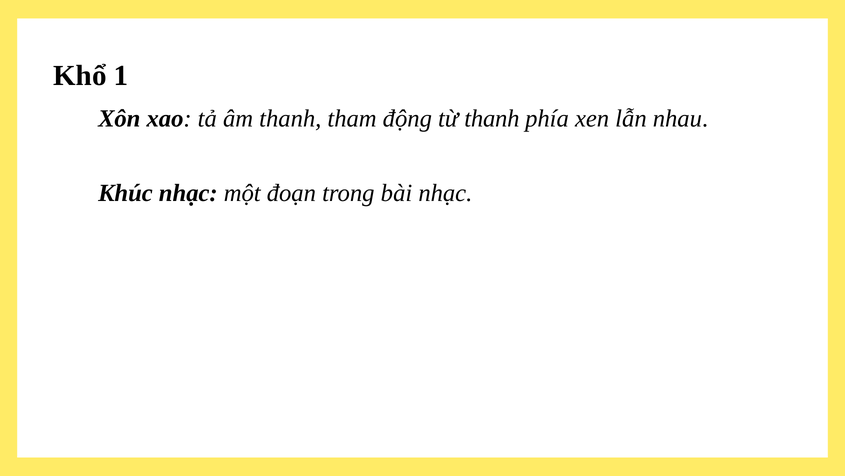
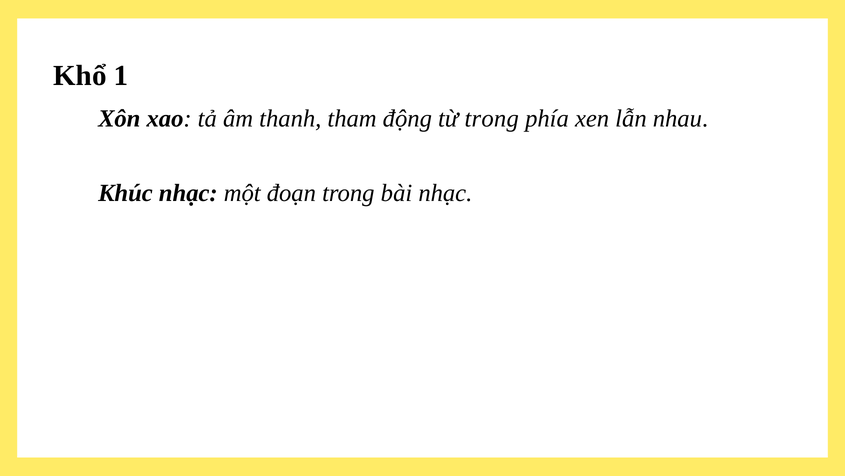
từ thanh: thanh -> trong (492, 118)
